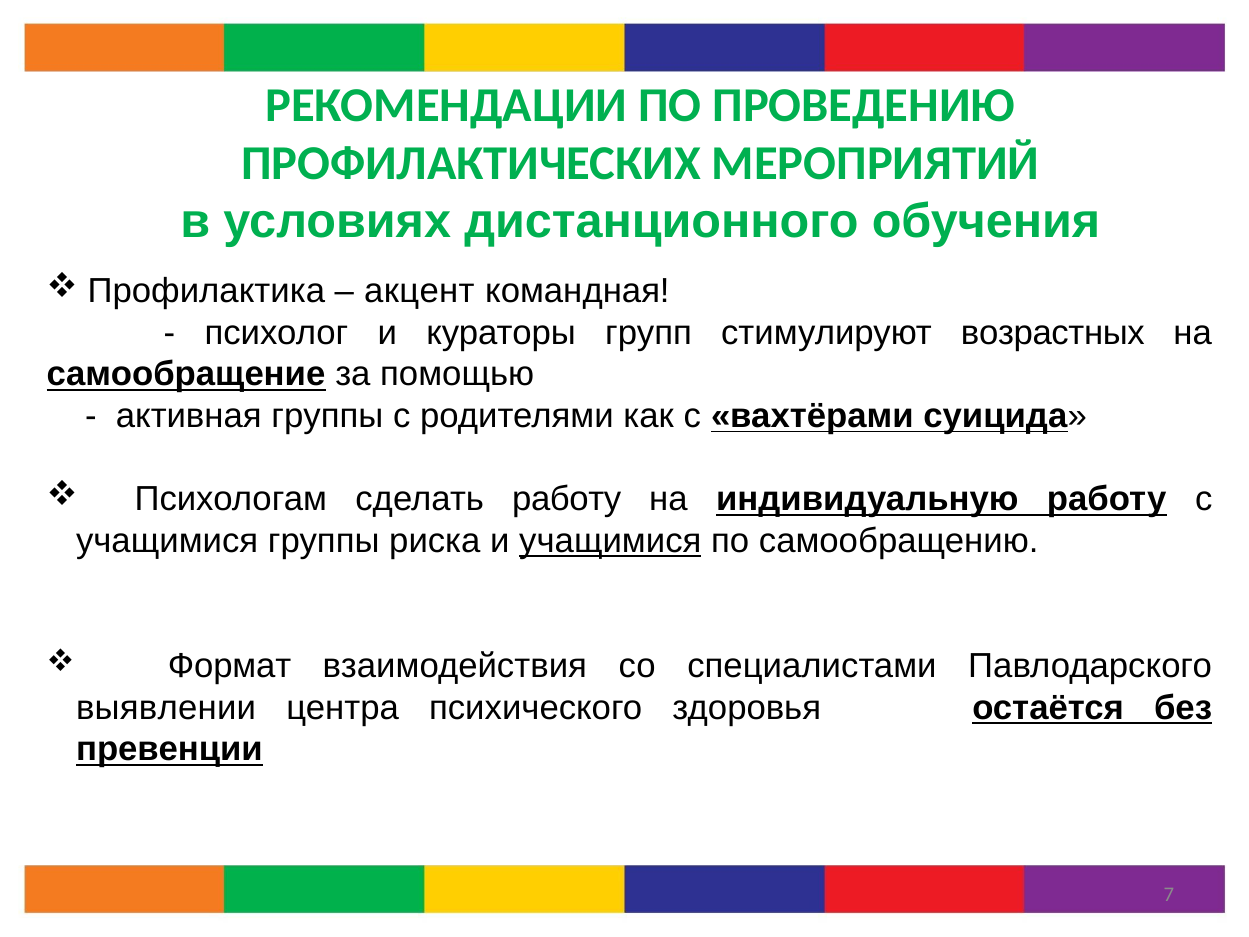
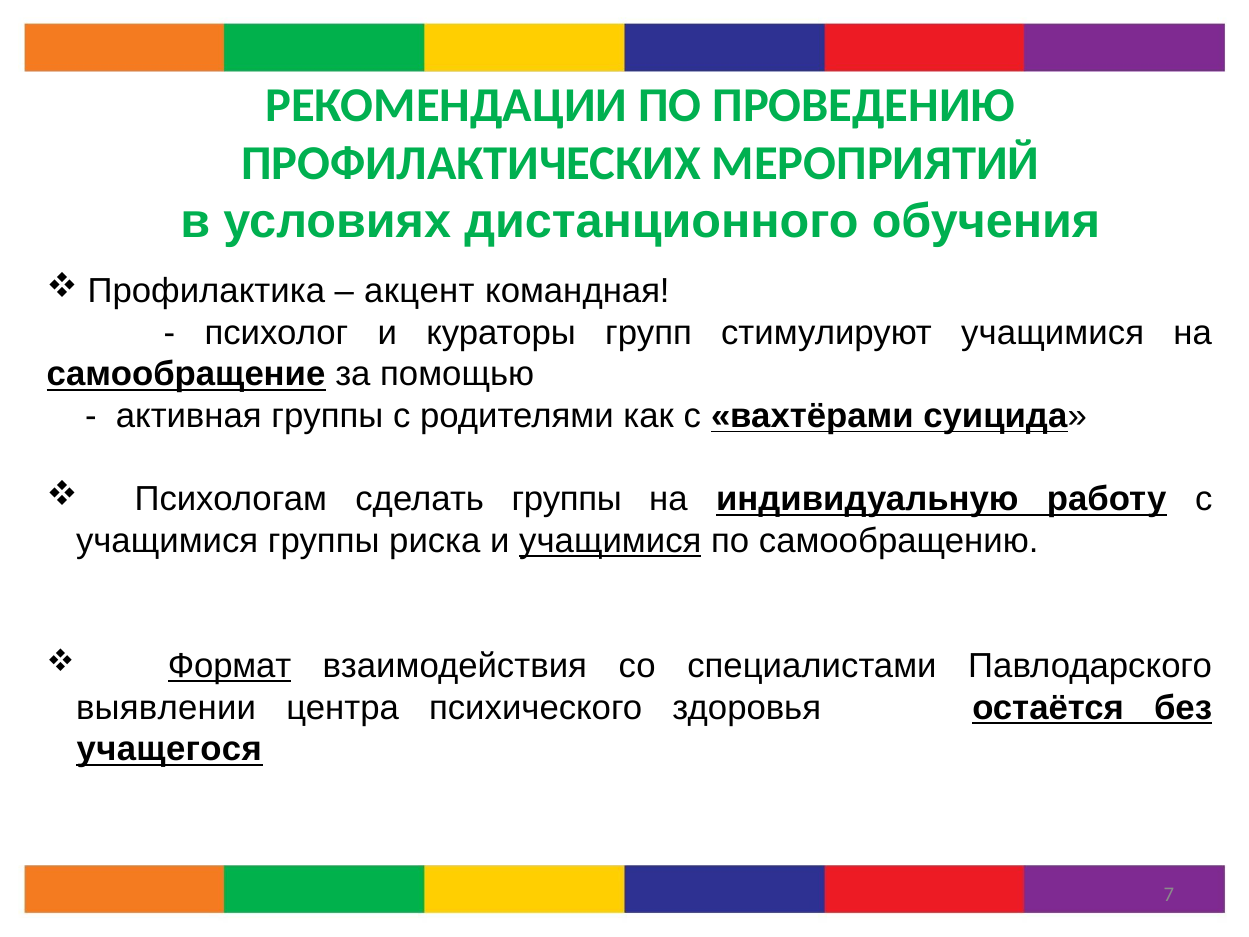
стимулируют возрастных: возрастных -> учащимися (1053, 333)
сделать работу: работу -> группы (567, 499)
Формат underline: none -> present (230, 666)
превенции: превенции -> учащегося (169, 749)
